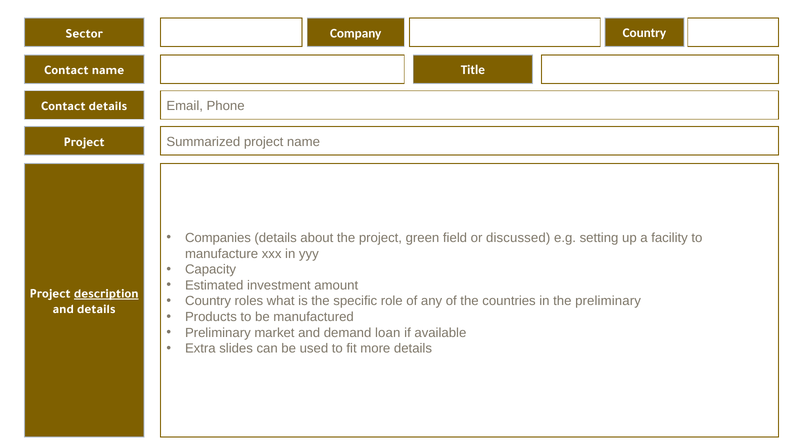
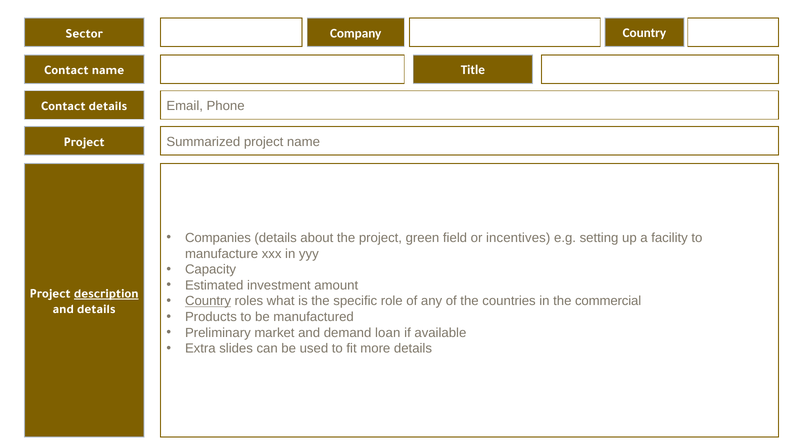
discussed: discussed -> incentives (518, 238)
Country underline: none -> present (208, 301)
the preliminary: preliminary -> commercial (608, 301)
